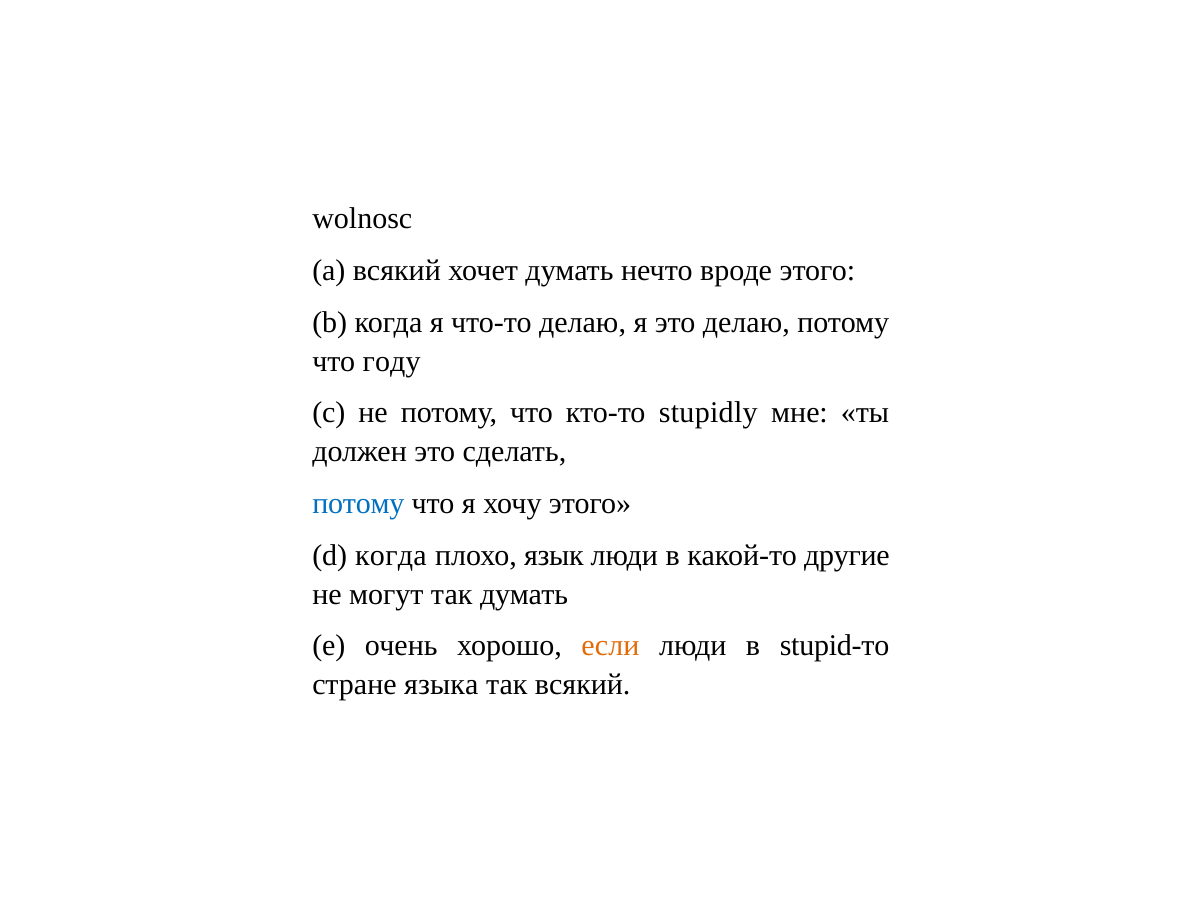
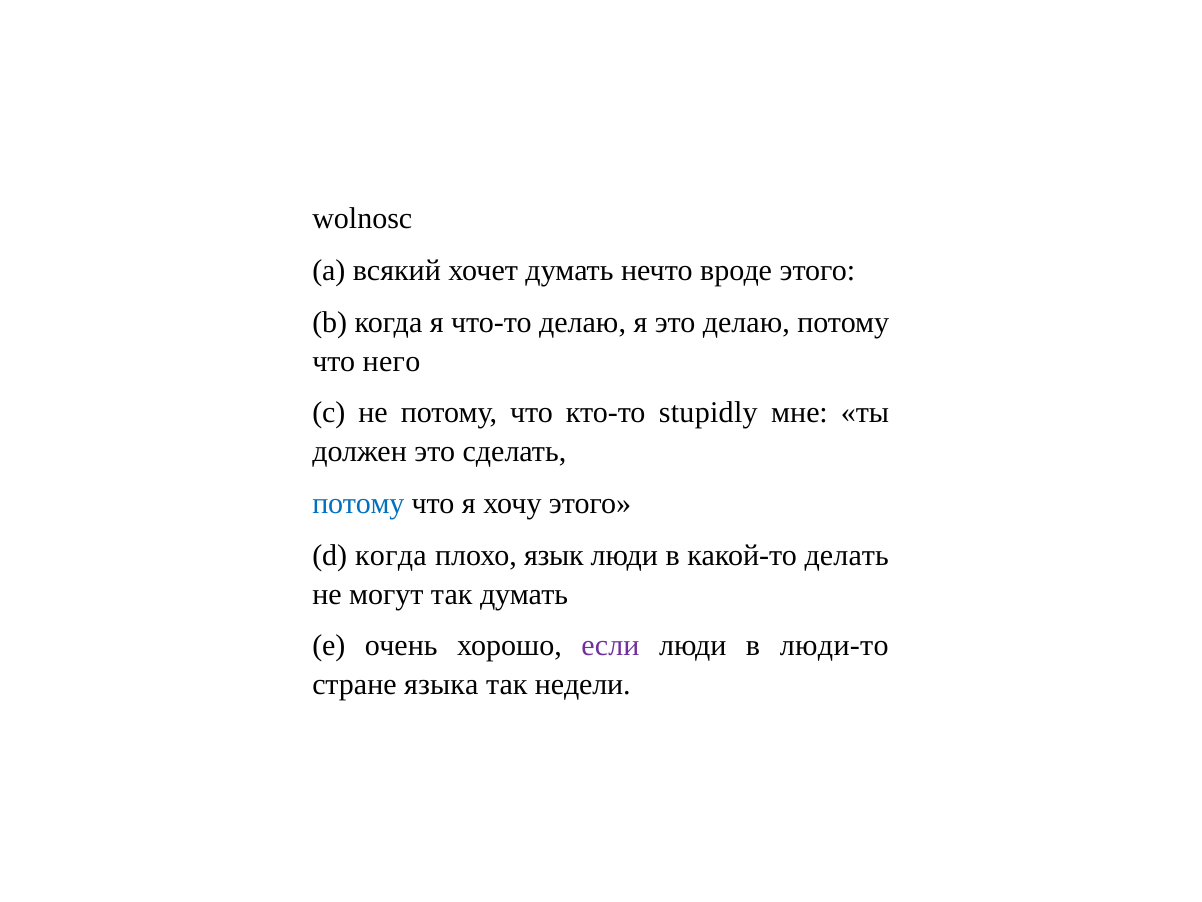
году: году -> него (392, 361)
другие: другие -> делать (847, 555)
если colour: orange -> purple (610, 646)
stupid-то: stupid-то -> люди-то (834, 646)
так всякий: всякий -> недели (583, 684)
